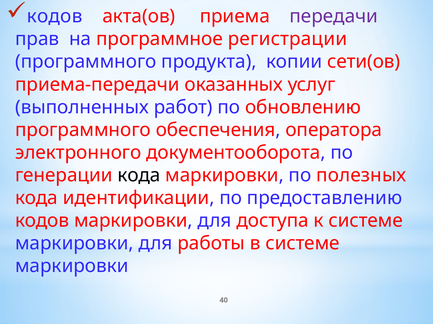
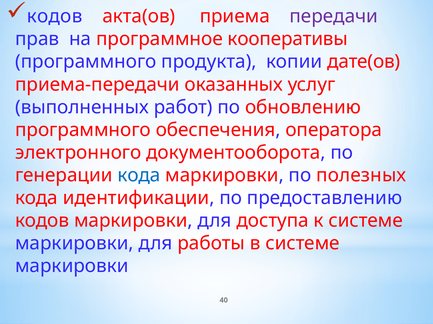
регистрации: регистрации -> кооперативы (288, 39)
сети(ов: сети(ов -> дате(ов (364, 62)
кода colour: black -> blue (139, 176)
